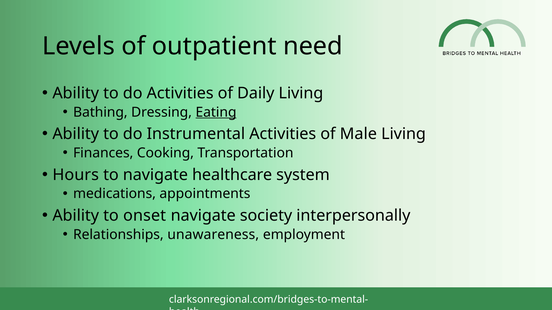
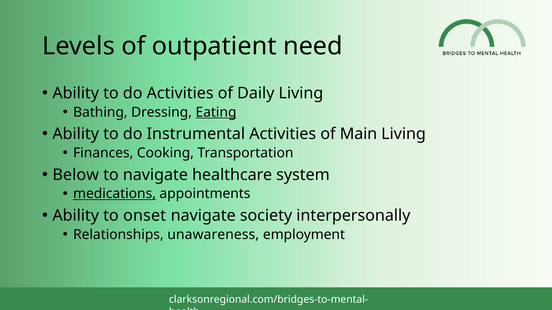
Male: Male -> Main (358, 134)
Hours: Hours -> Below (76, 175)
medications underline: none -> present (115, 194)
